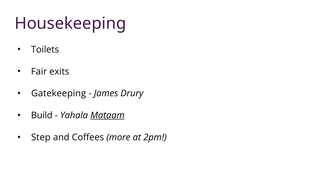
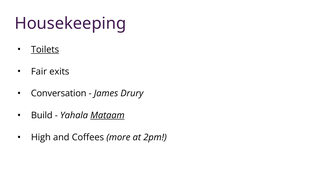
Toilets underline: none -> present (45, 50)
Gatekeeping: Gatekeeping -> Conversation (59, 94)
Step: Step -> High (41, 138)
